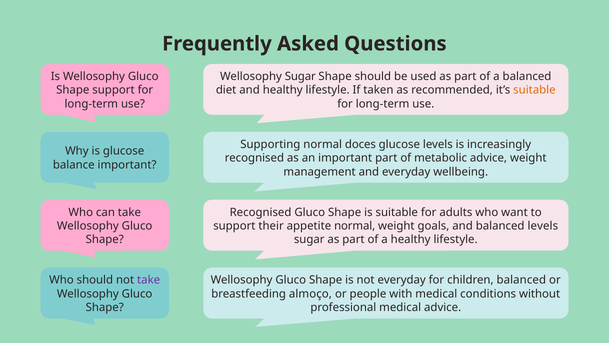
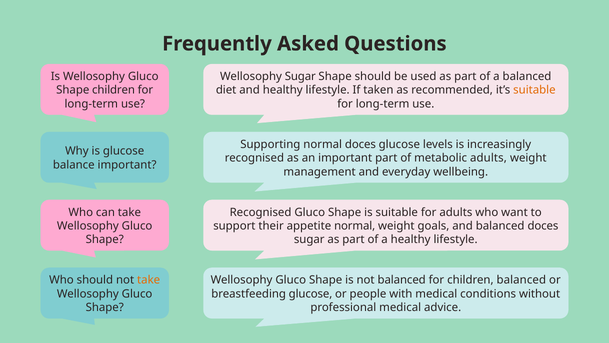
Shape support: support -> children (114, 90)
metabolic advice: advice -> adults (488, 158)
balanced levels: levels -> doces (543, 226)
take colour: purple -> orange (149, 280)
not everyday: everyday -> balanced (402, 280)
breastfeeding almoço: almoço -> glucose (311, 293)
